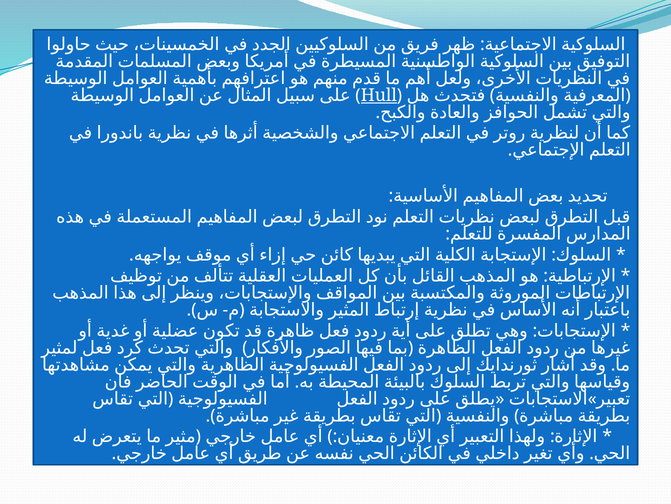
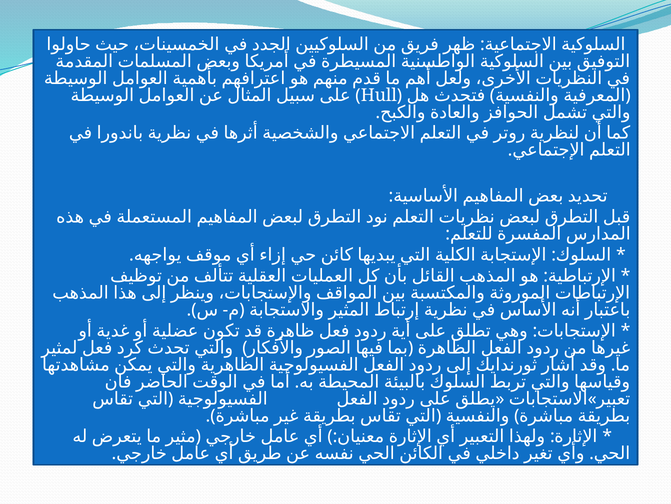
Hull underline: present -> none (379, 95)
